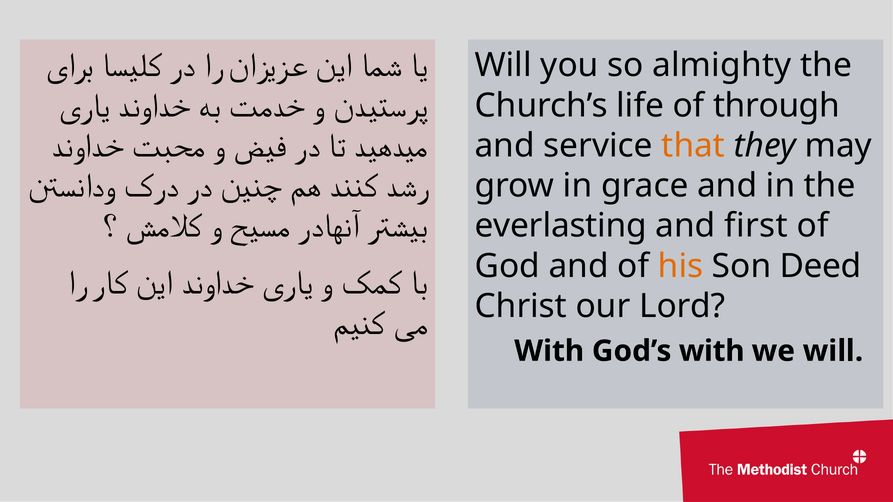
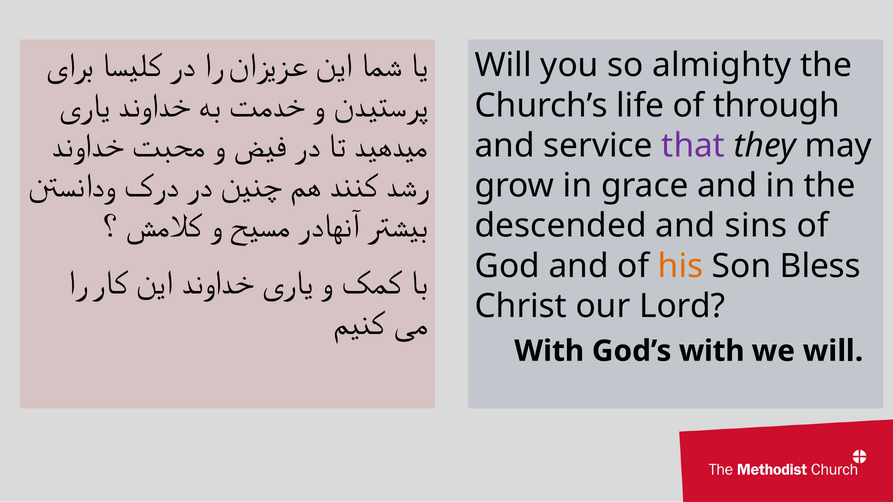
that colour: orange -> purple (693, 146)
everlasting: everlasting -> descended (561, 226)
first: first -> sins (756, 226)
Deed: Deed -> Bless (820, 266)
